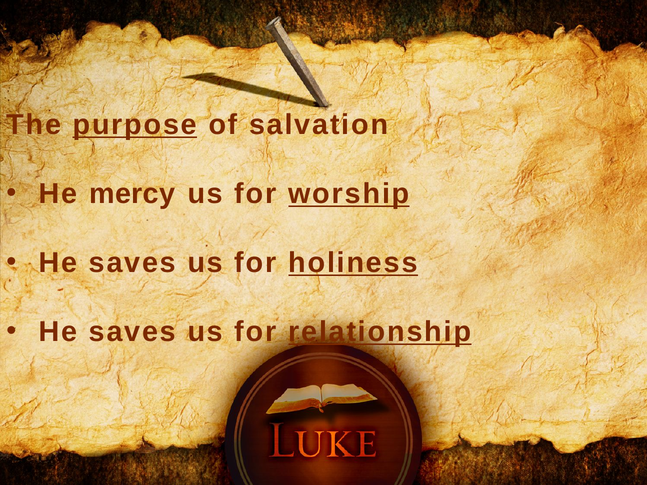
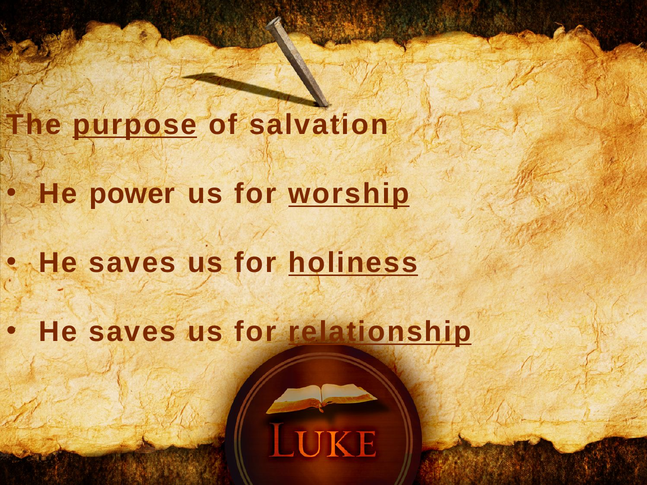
mercy: mercy -> power (132, 194)
